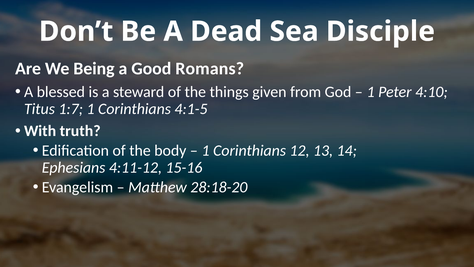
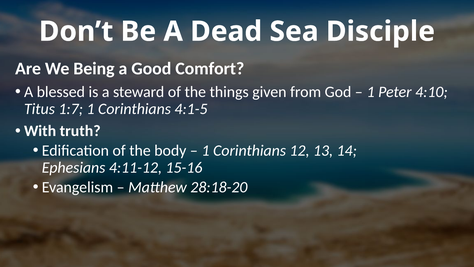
Romans: Romans -> Comfort (210, 69)
